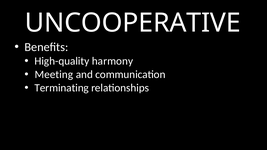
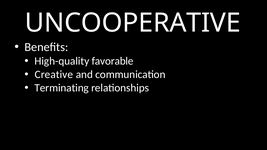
harmony: harmony -> favorable (113, 61)
Meeting: Meeting -> Creative (54, 74)
